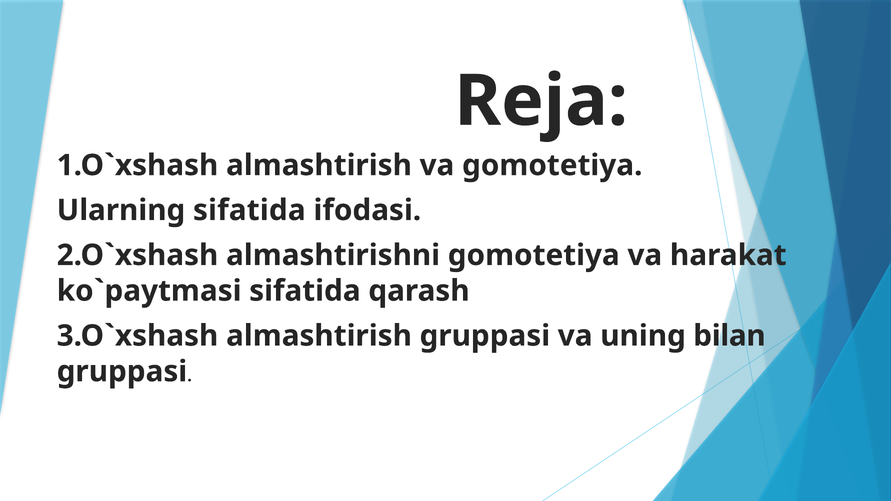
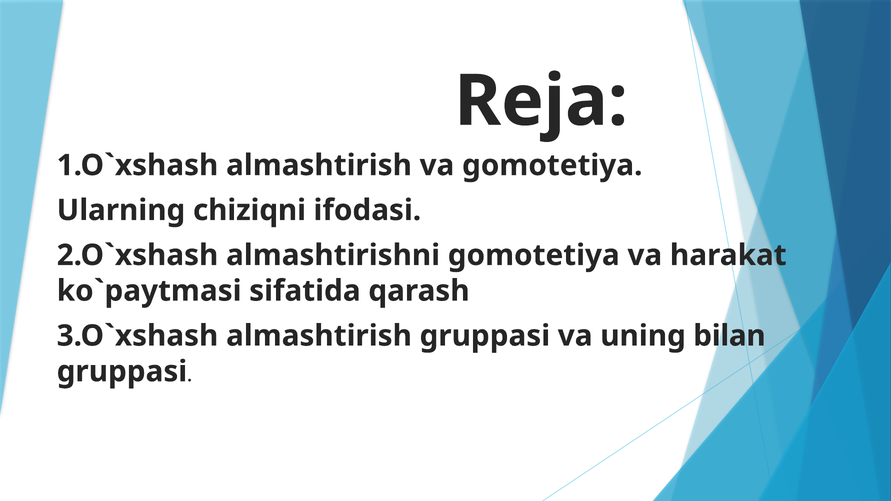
Ularning sifatida: sifatida -> chiziqni (249, 210)
